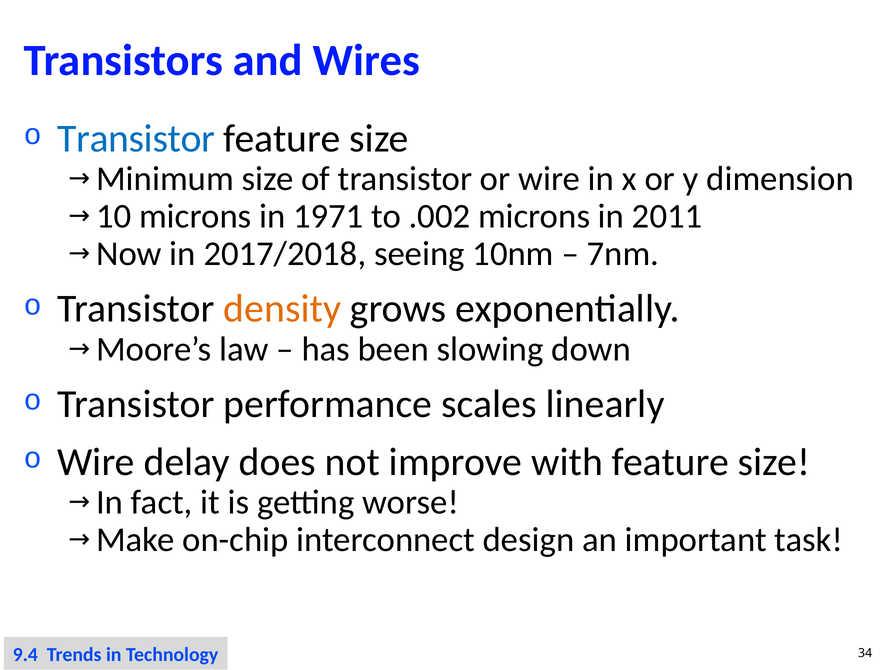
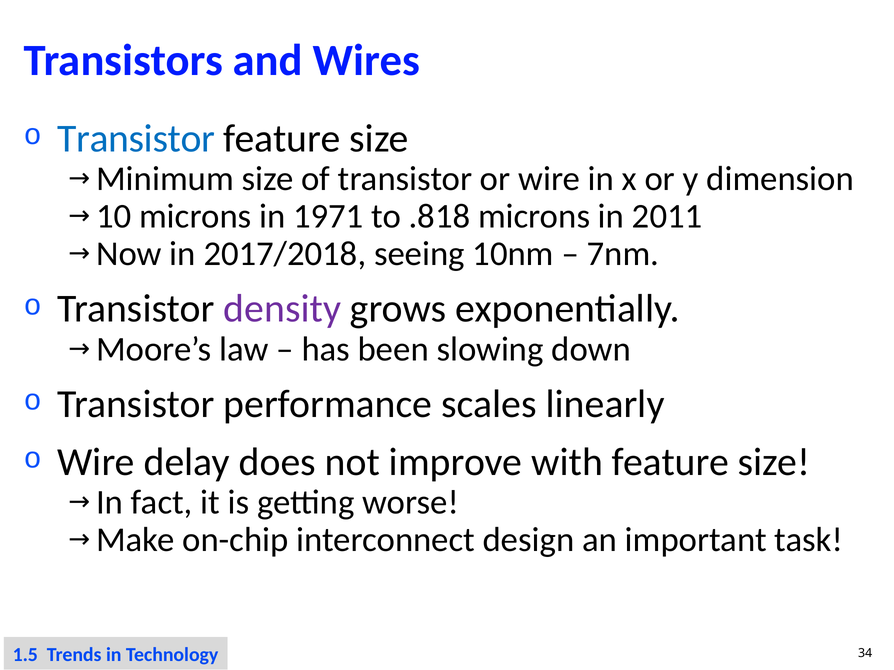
.002: .002 -> .818 (440, 216)
density colour: orange -> purple (282, 309)
9.4: 9.4 -> 1.5 (25, 655)
